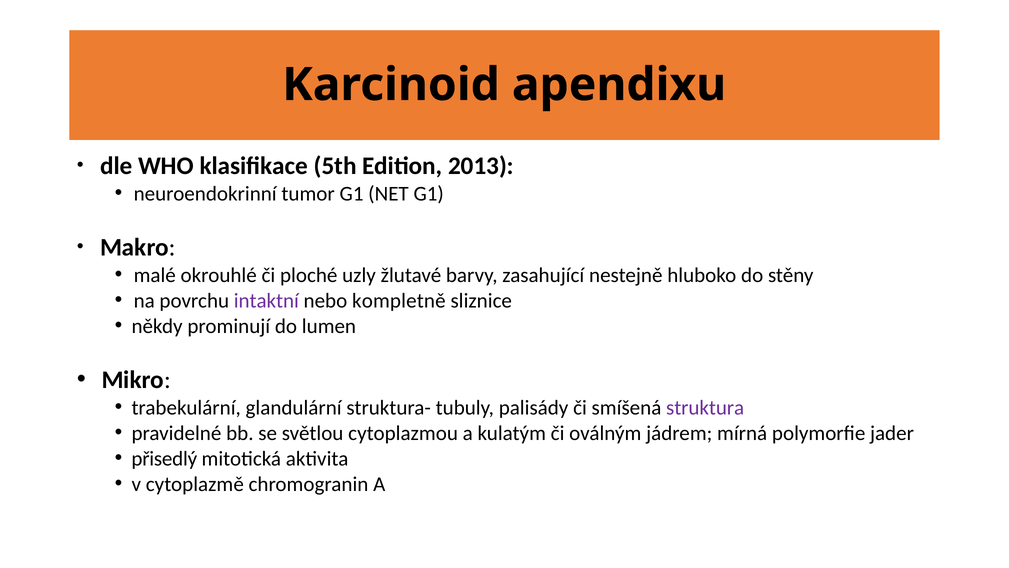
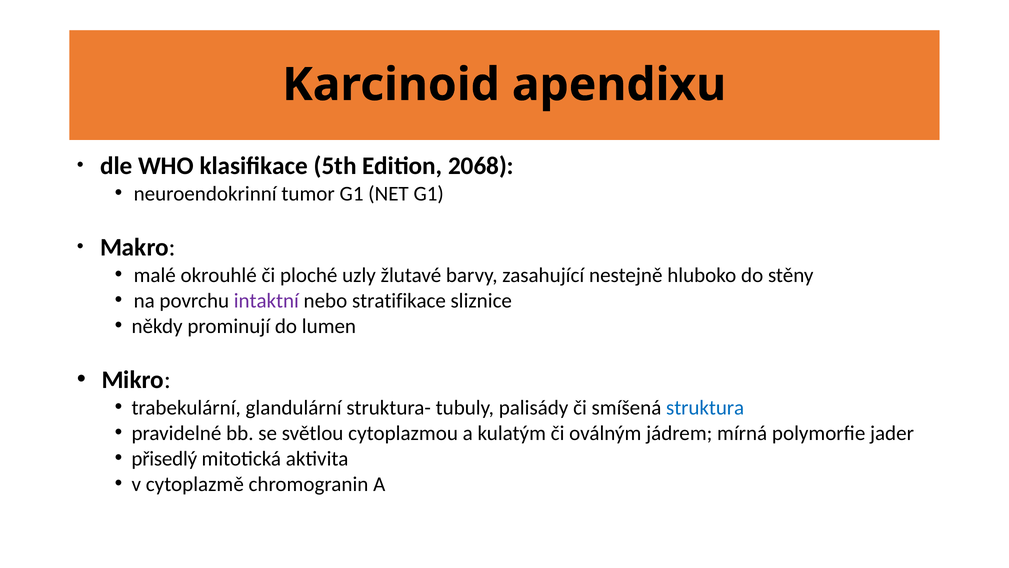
2013: 2013 -> 2068 (481, 166)
kompletně: kompletně -> stratifikace (399, 301)
struktura colour: purple -> blue (705, 407)
